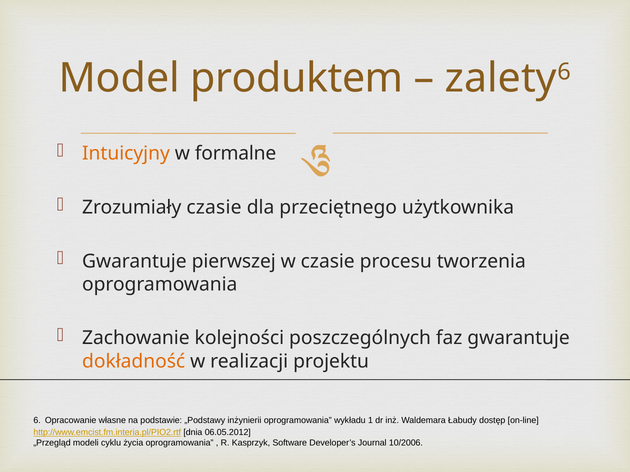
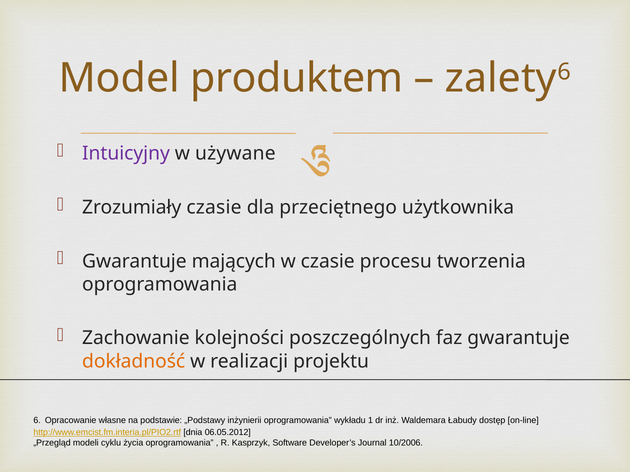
Intuicyjny colour: orange -> purple (126, 154)
formalne: formalne -> używane (235, 154)
pierwszej: pierwszej -> mających (234, 261)
